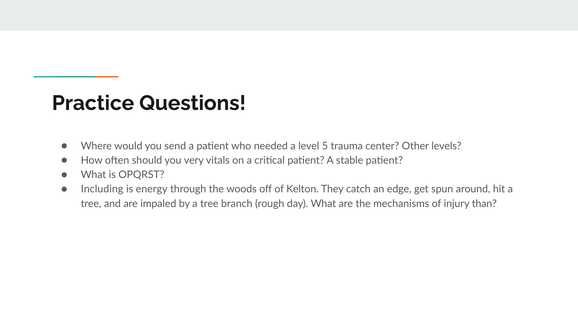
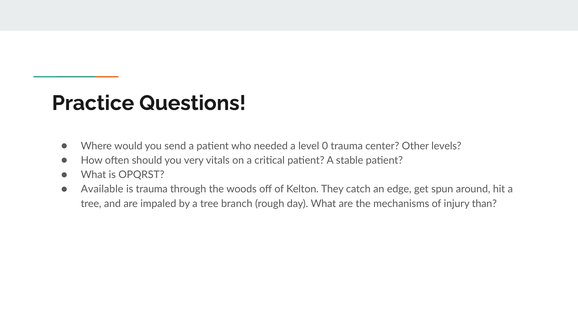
5: 5 -> 0 (325, 146)
Including: Including -> Available (102, 189)
is energy: energy -> trauma (152, 189)
